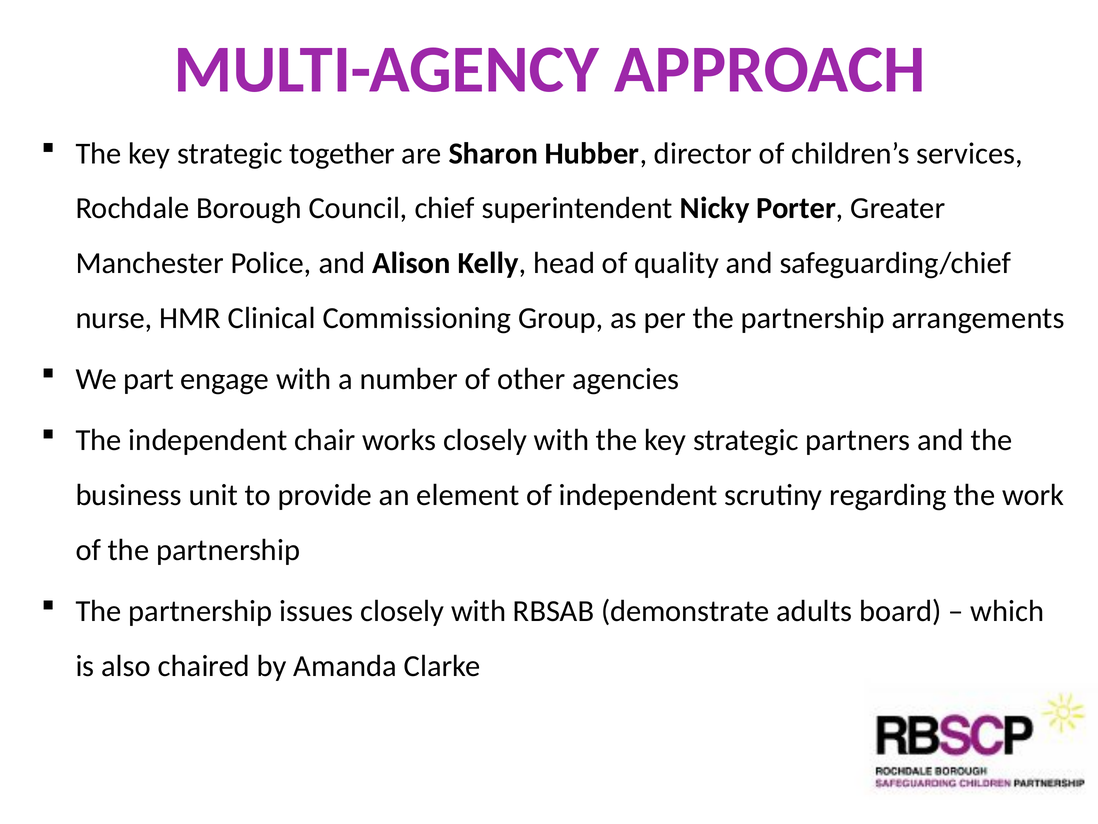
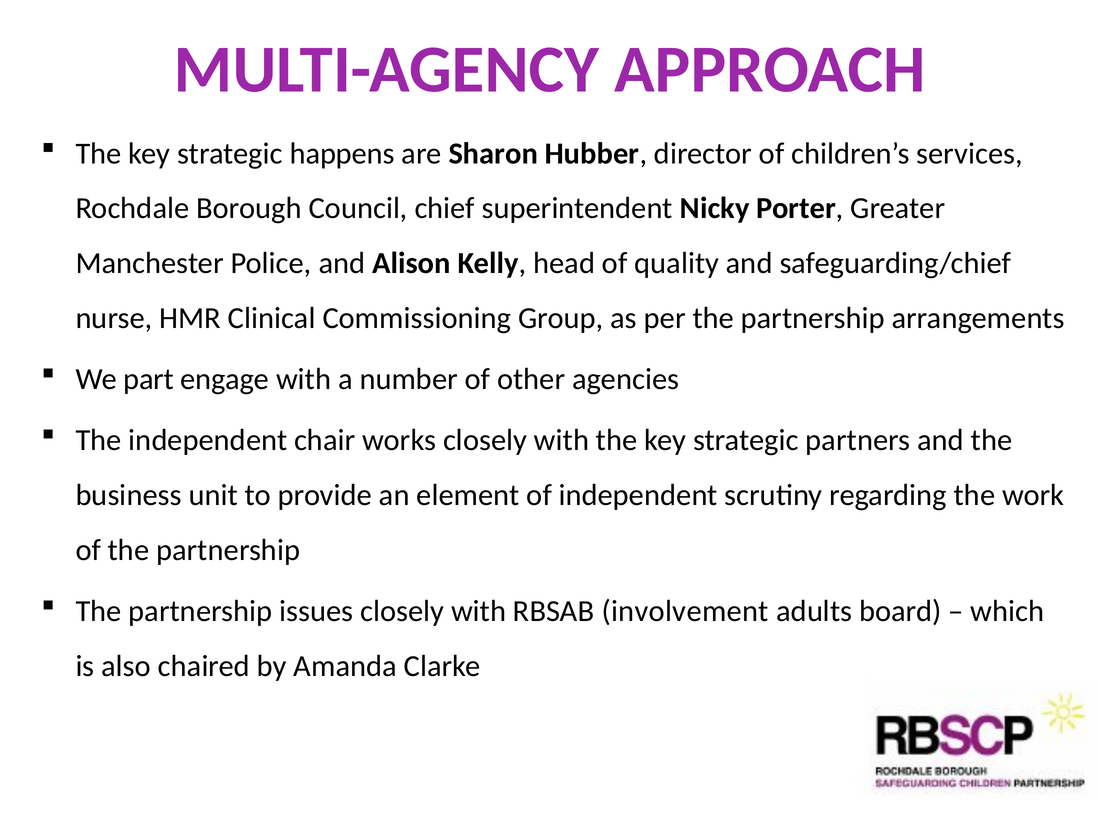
together: together -> happens (342, 153)
demonstrate: demonstrate -> involvement (685, 611)
